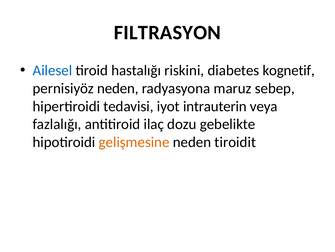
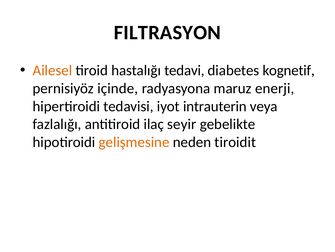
Ailesel colour: blue -> orange (52, 70)
riskini: riskini -> tedavi (184, 70)
pernisiyöz neden: neden -> içinde (118, 88)
sebep: sebep -> enerji (275, 88)
dozu: dozu -> seyir (182, 124)
